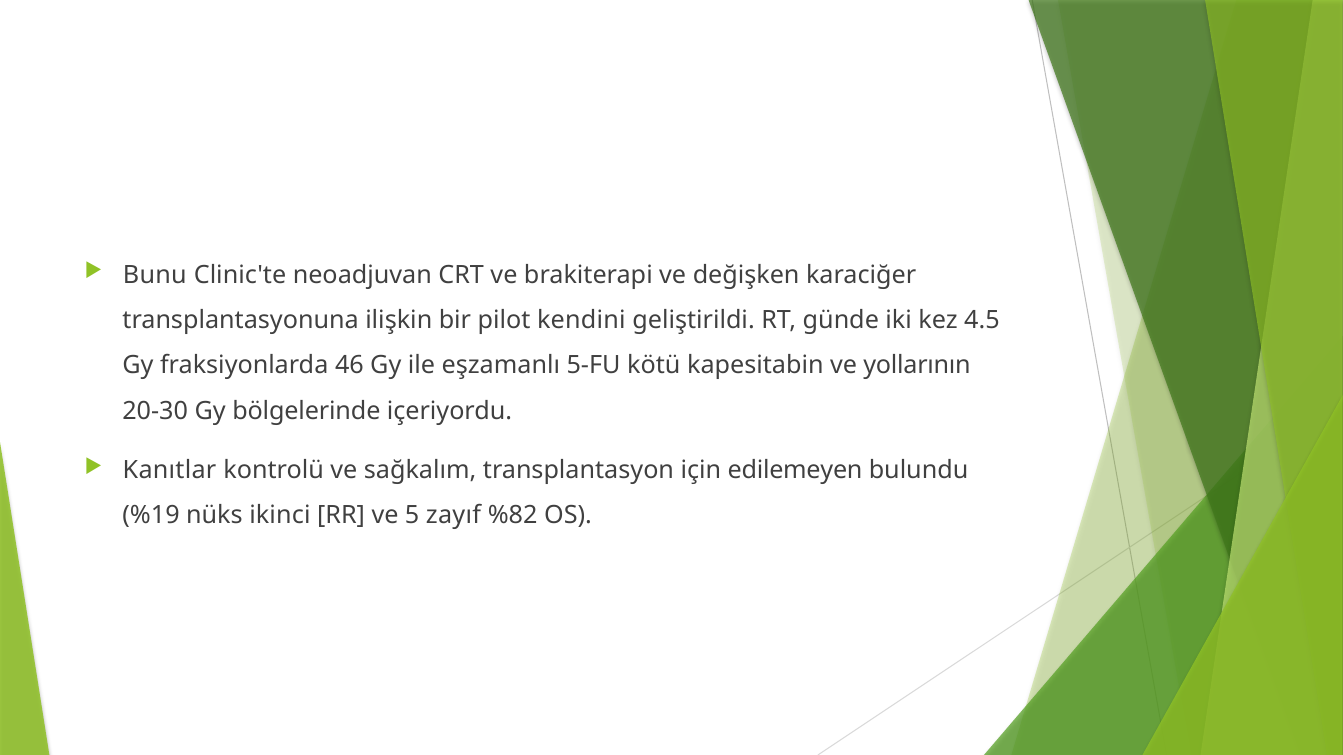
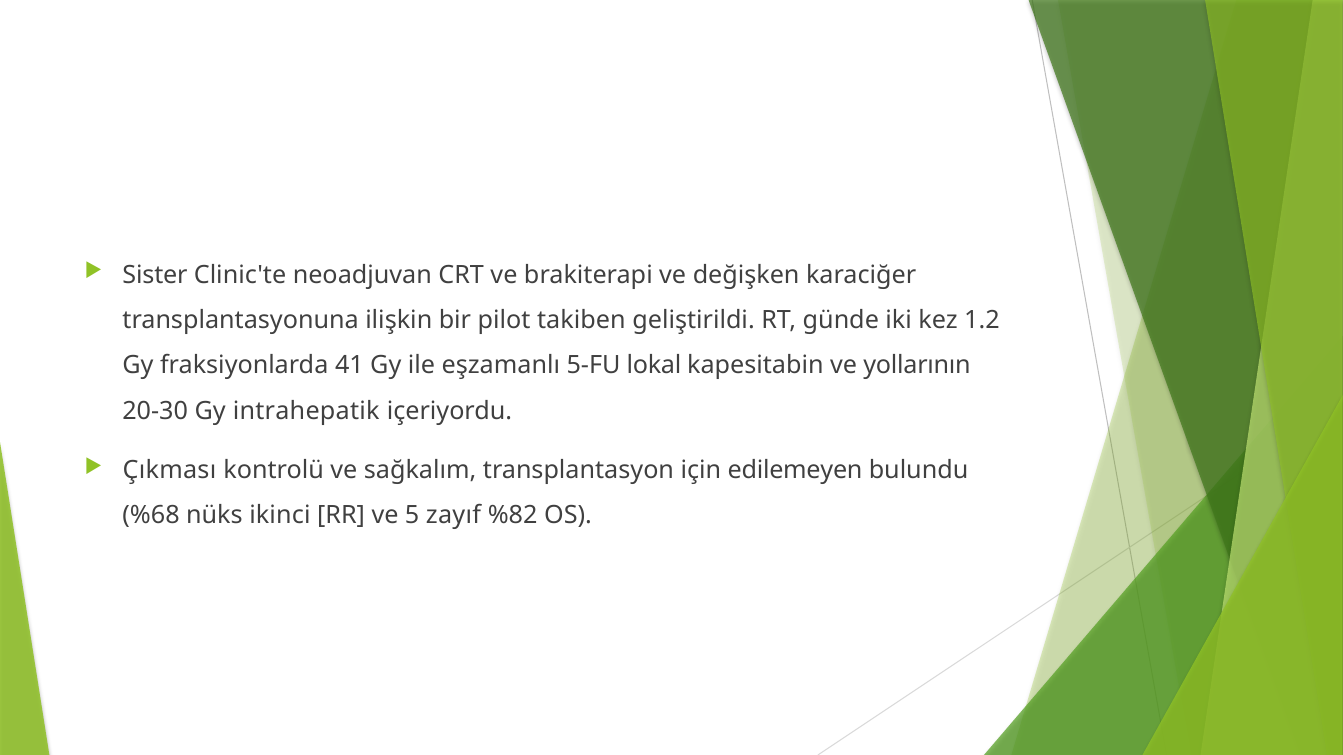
Bunu: Bunu -> Sister (155, 275)
kendini: kendini -> takiben (581, 320)
4.5: 4.5 -> 1.2 (982, 320)
46: 46 -> 41 (349, 366)
kötü: kötü -> lokal (654, 366)
bölgelerinde: bölgelerinde -> intrahepatik (306, 411)
Kanıtlar: Kanıtlar -> Çıkması (170, 470)
%19: %19 -> %68 (151, 516)
